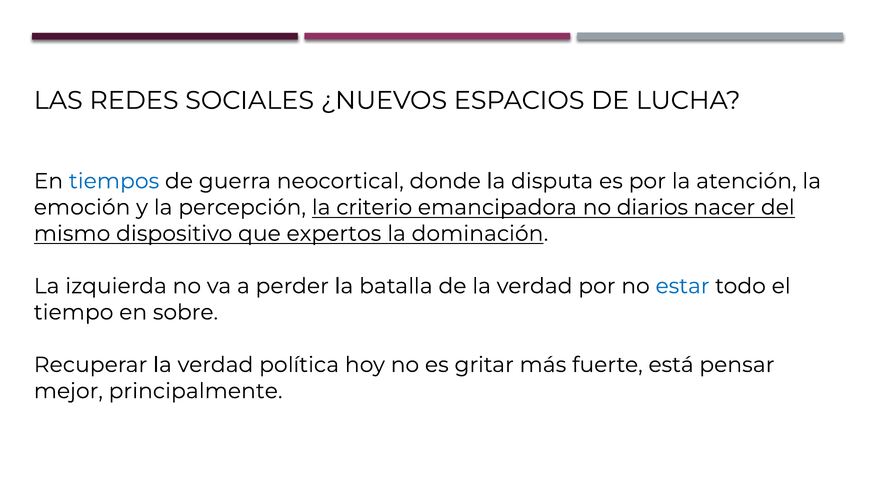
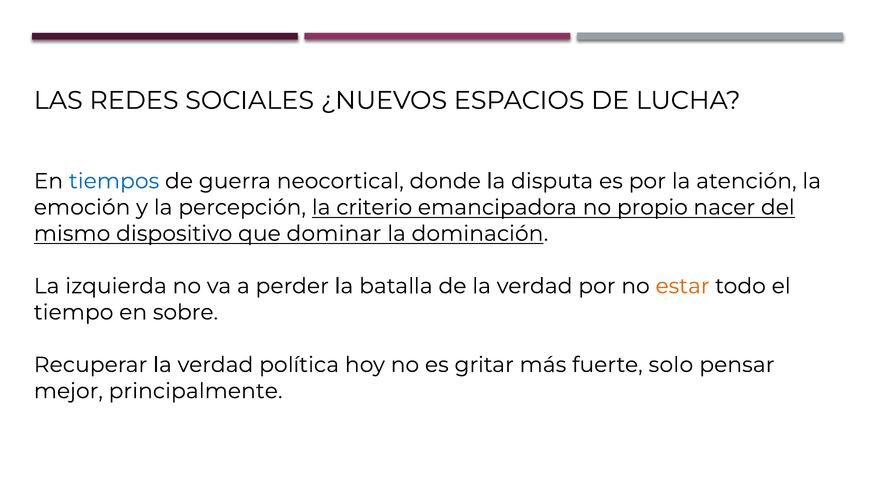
diarios: diarios -> propio (652, 207)
expertos: expertos -> dominar (334, 234)
estar colour: blue -> orange (683, 286)
está: está -> solo (671, 365)
